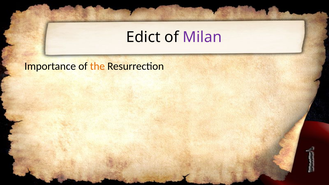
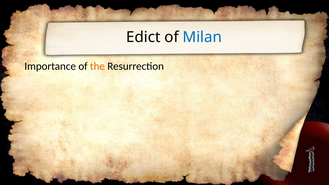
Milan colour: purple -> blue (202, 37)
